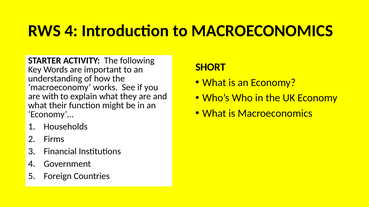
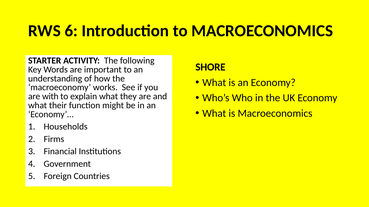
RWS 4: 4 -> 6 (71, 31)
SHORT: SHORT -> SHORE (210, 67)
